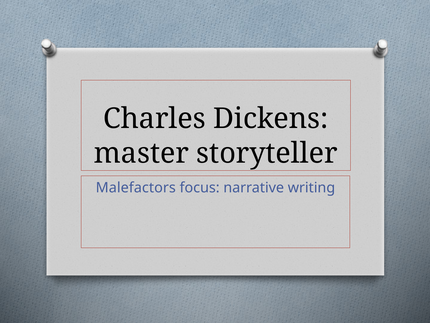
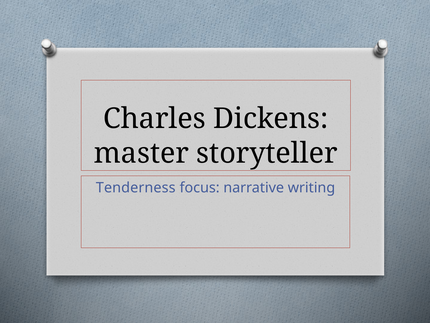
Malefactors: Malefactors -> Tenderness (136, 187)
